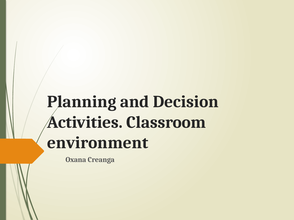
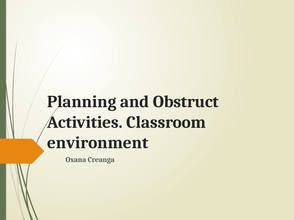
Decision: Decision -> Obstruct (186, 102)
